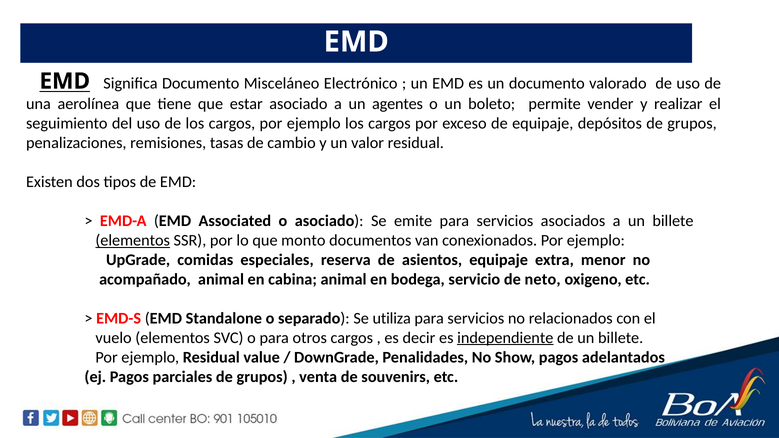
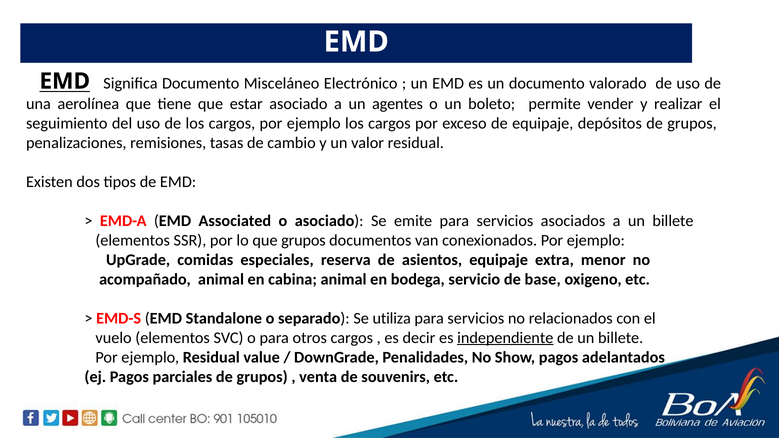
elementos underline: present -> none (133, 240)
que monto: monto -> grupos (303, 240)
neto: neto -> base (543, 279)
